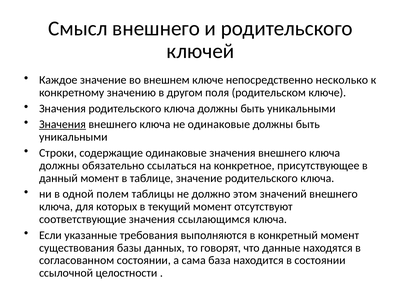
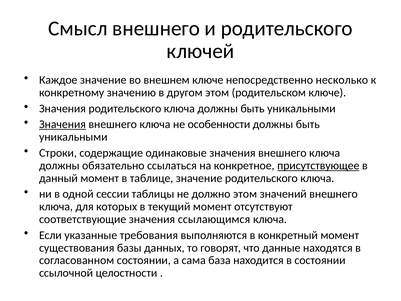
другом поля: поля -> этом (217, 93)
не одинаковые: одинаковые -> особенности (219, 124)
присутствующее underline: none -> present (318, 165)
полем: полем -> сессии (113, 194)
